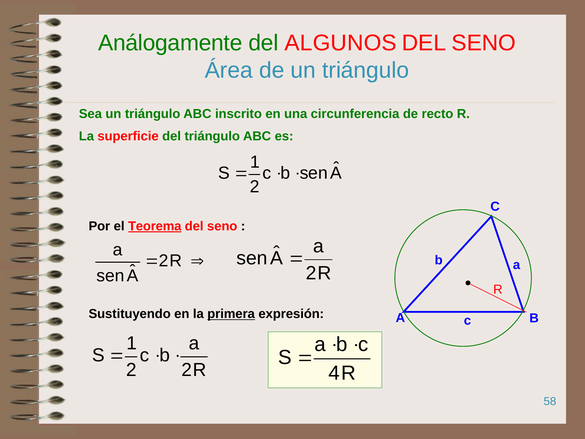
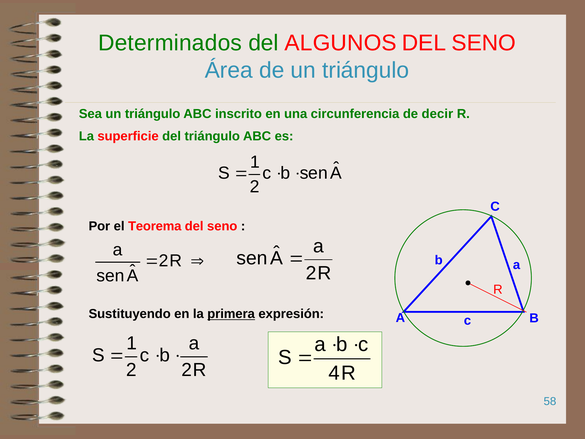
Análogamente: Análogamente -> Determinados (170, 43)
recto: recto -> decir (437, 114)
Teorema underline: present -> none (155, 226)
